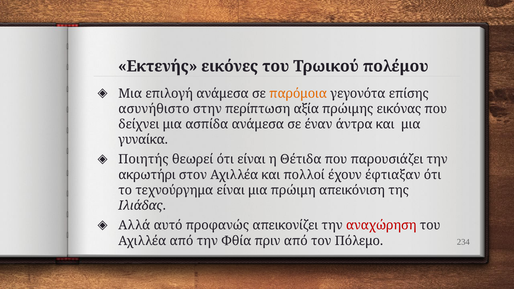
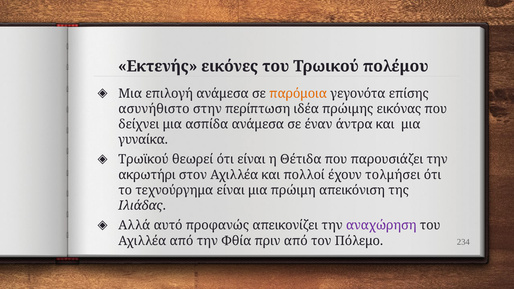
αξία: αξία -> ιδέα (306, 109)
Ποιητής: Ποιητής -> Τρωϊκού (143, 159)
έφτιαξαν: έφτιαξαν -> τολμήσει (393, 175)
αναχώρηση colour: red -> purple (381, 225)
